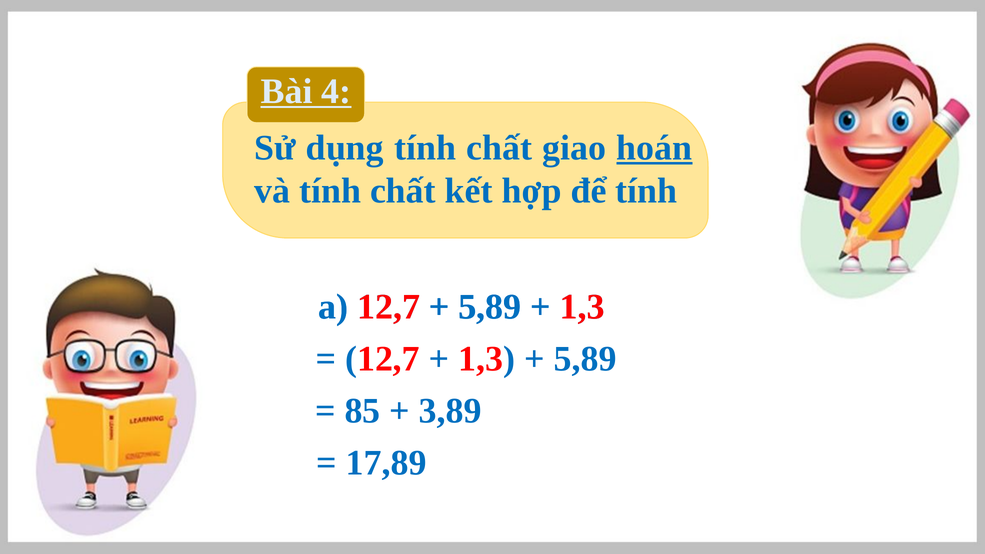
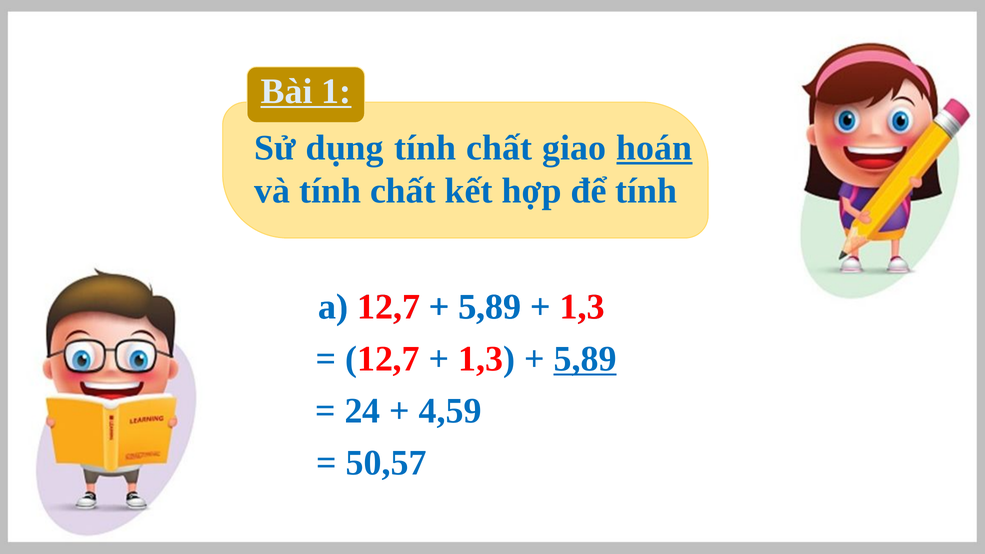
4: 4 -> 1 (336, 91)
5,89 underline: none -> present (585, 359)
85: 85 -> 24 (362, 411)
3,89: 3,89 -> 4,59 (450, 411)
17,89: 17,89 -> 50,57 (386, 463)
